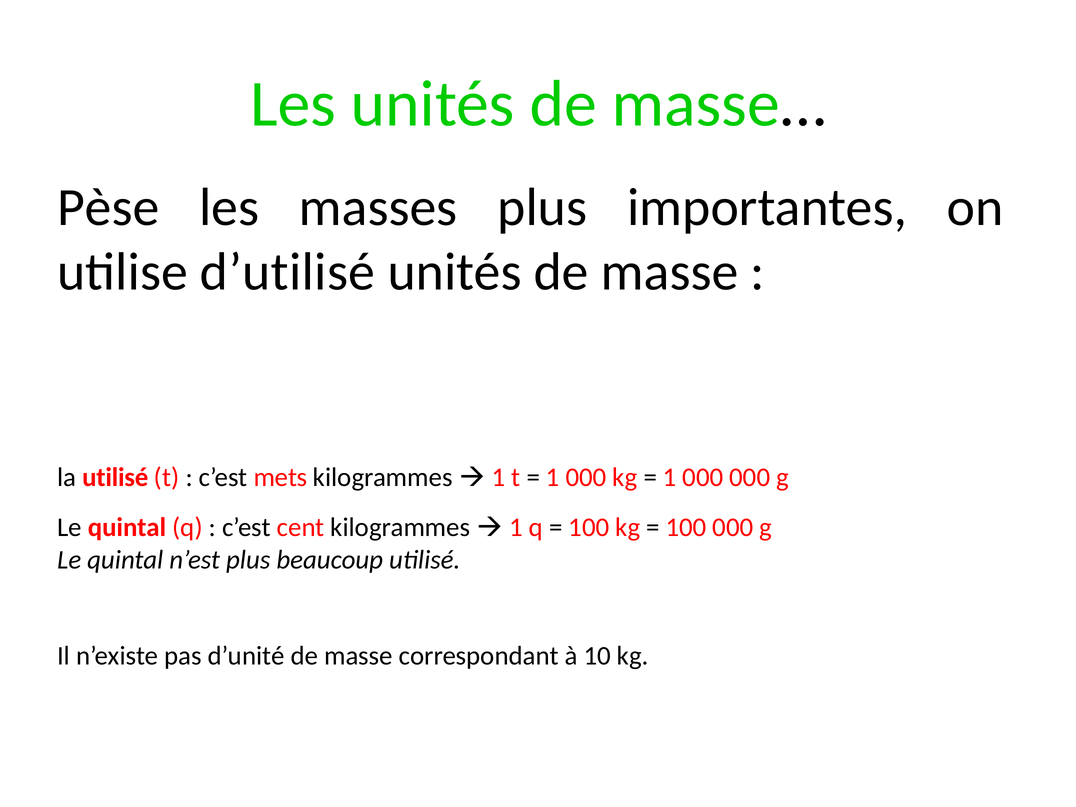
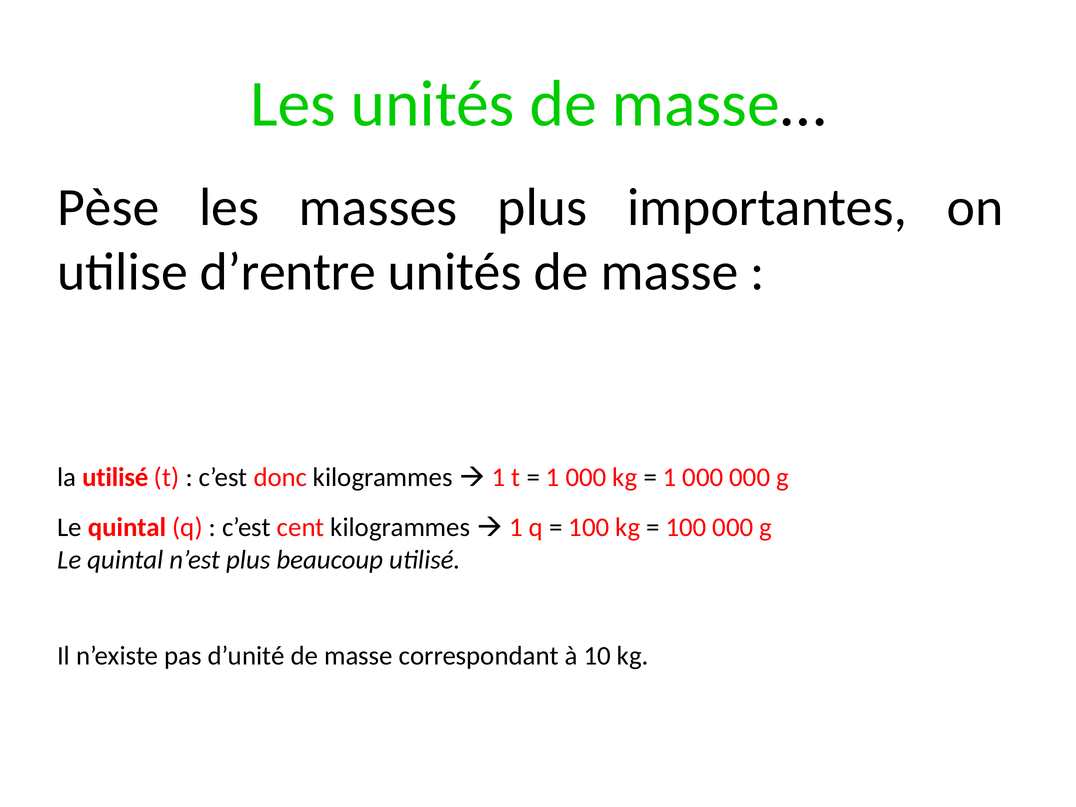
d’utilisé: d’utilisé -> d’rentre (288, 272)
mets: mets -> donc (280, 478)
